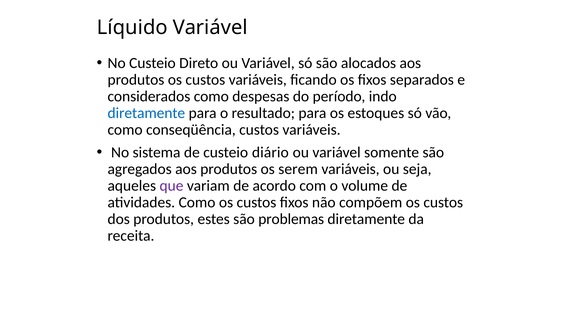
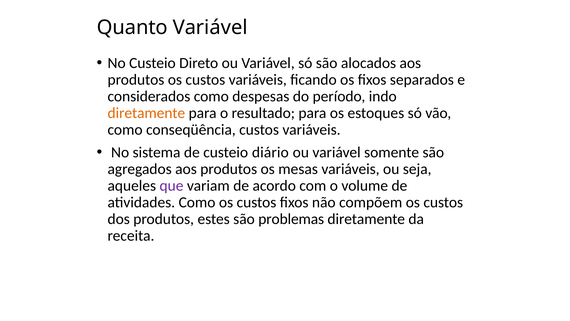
Líquido: Líquido -> Quanto (132, 28)
diretamente colour: blue -> orange (146, 113)
serem: serem -> mesas (298, 169)
